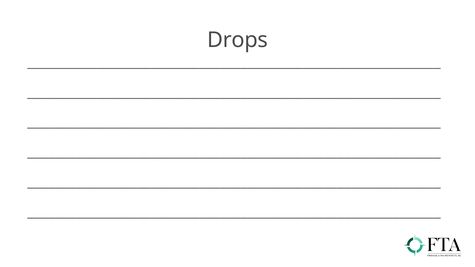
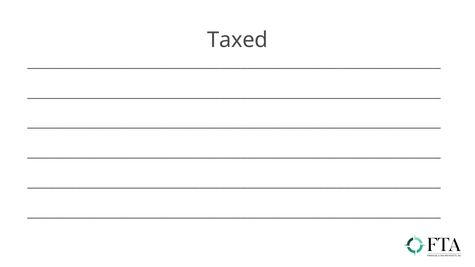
Drops: Drops -> Taxed (238, 40)
